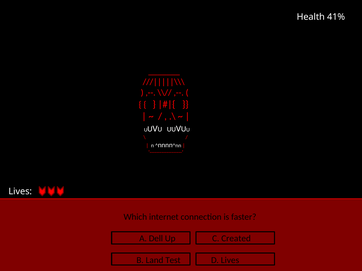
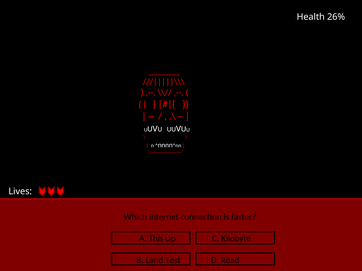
41%: 41% -> 26% (336, 17)
Dell: Dell -> This (156, 239)
Created: Created -> Kilobyte (236, 239)
D Lives: Lives -> Read (230, 261)
